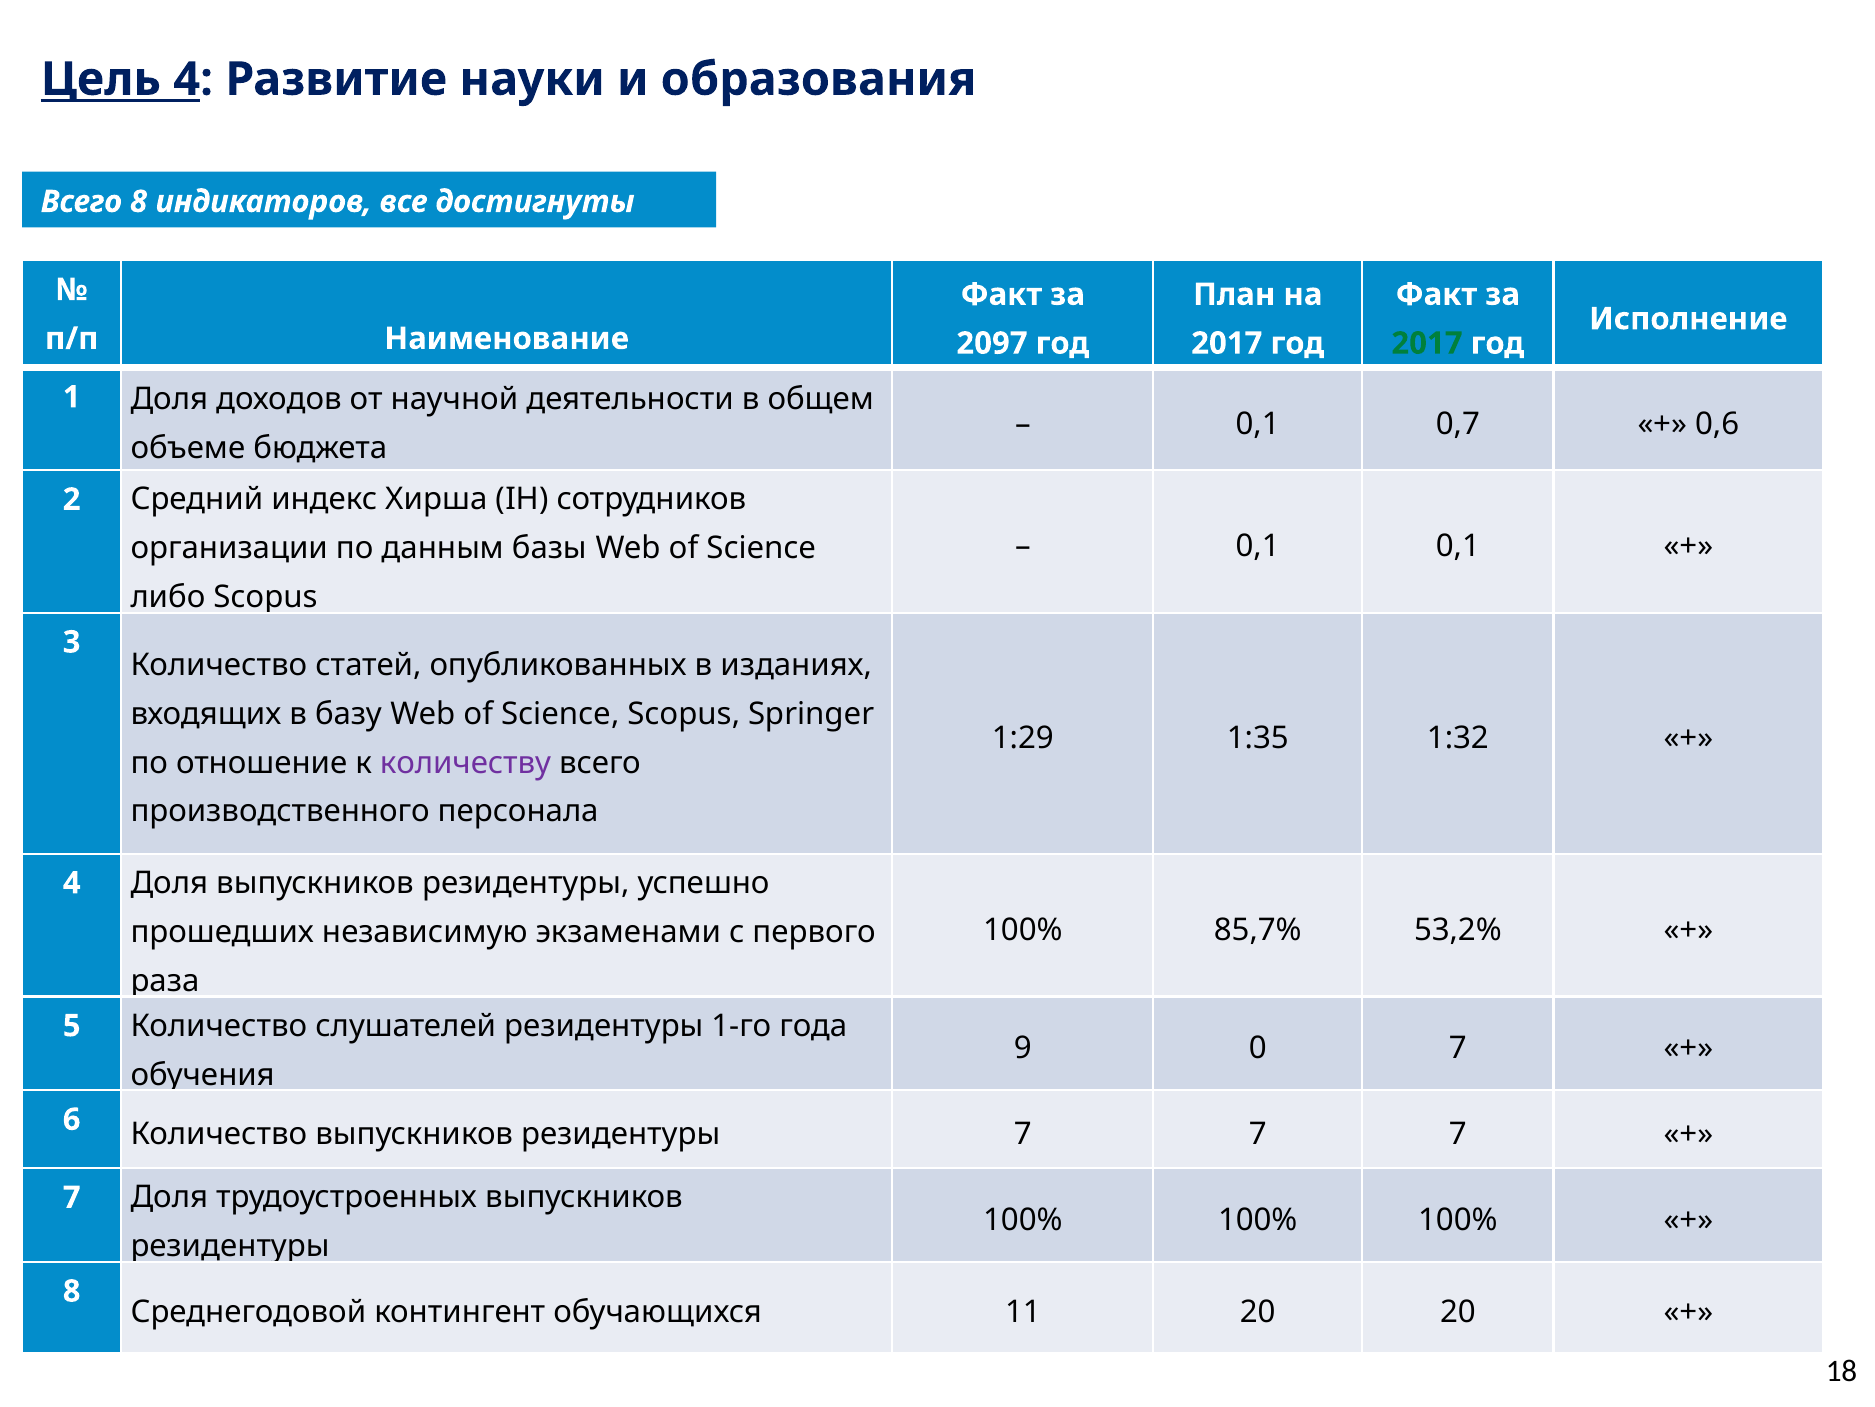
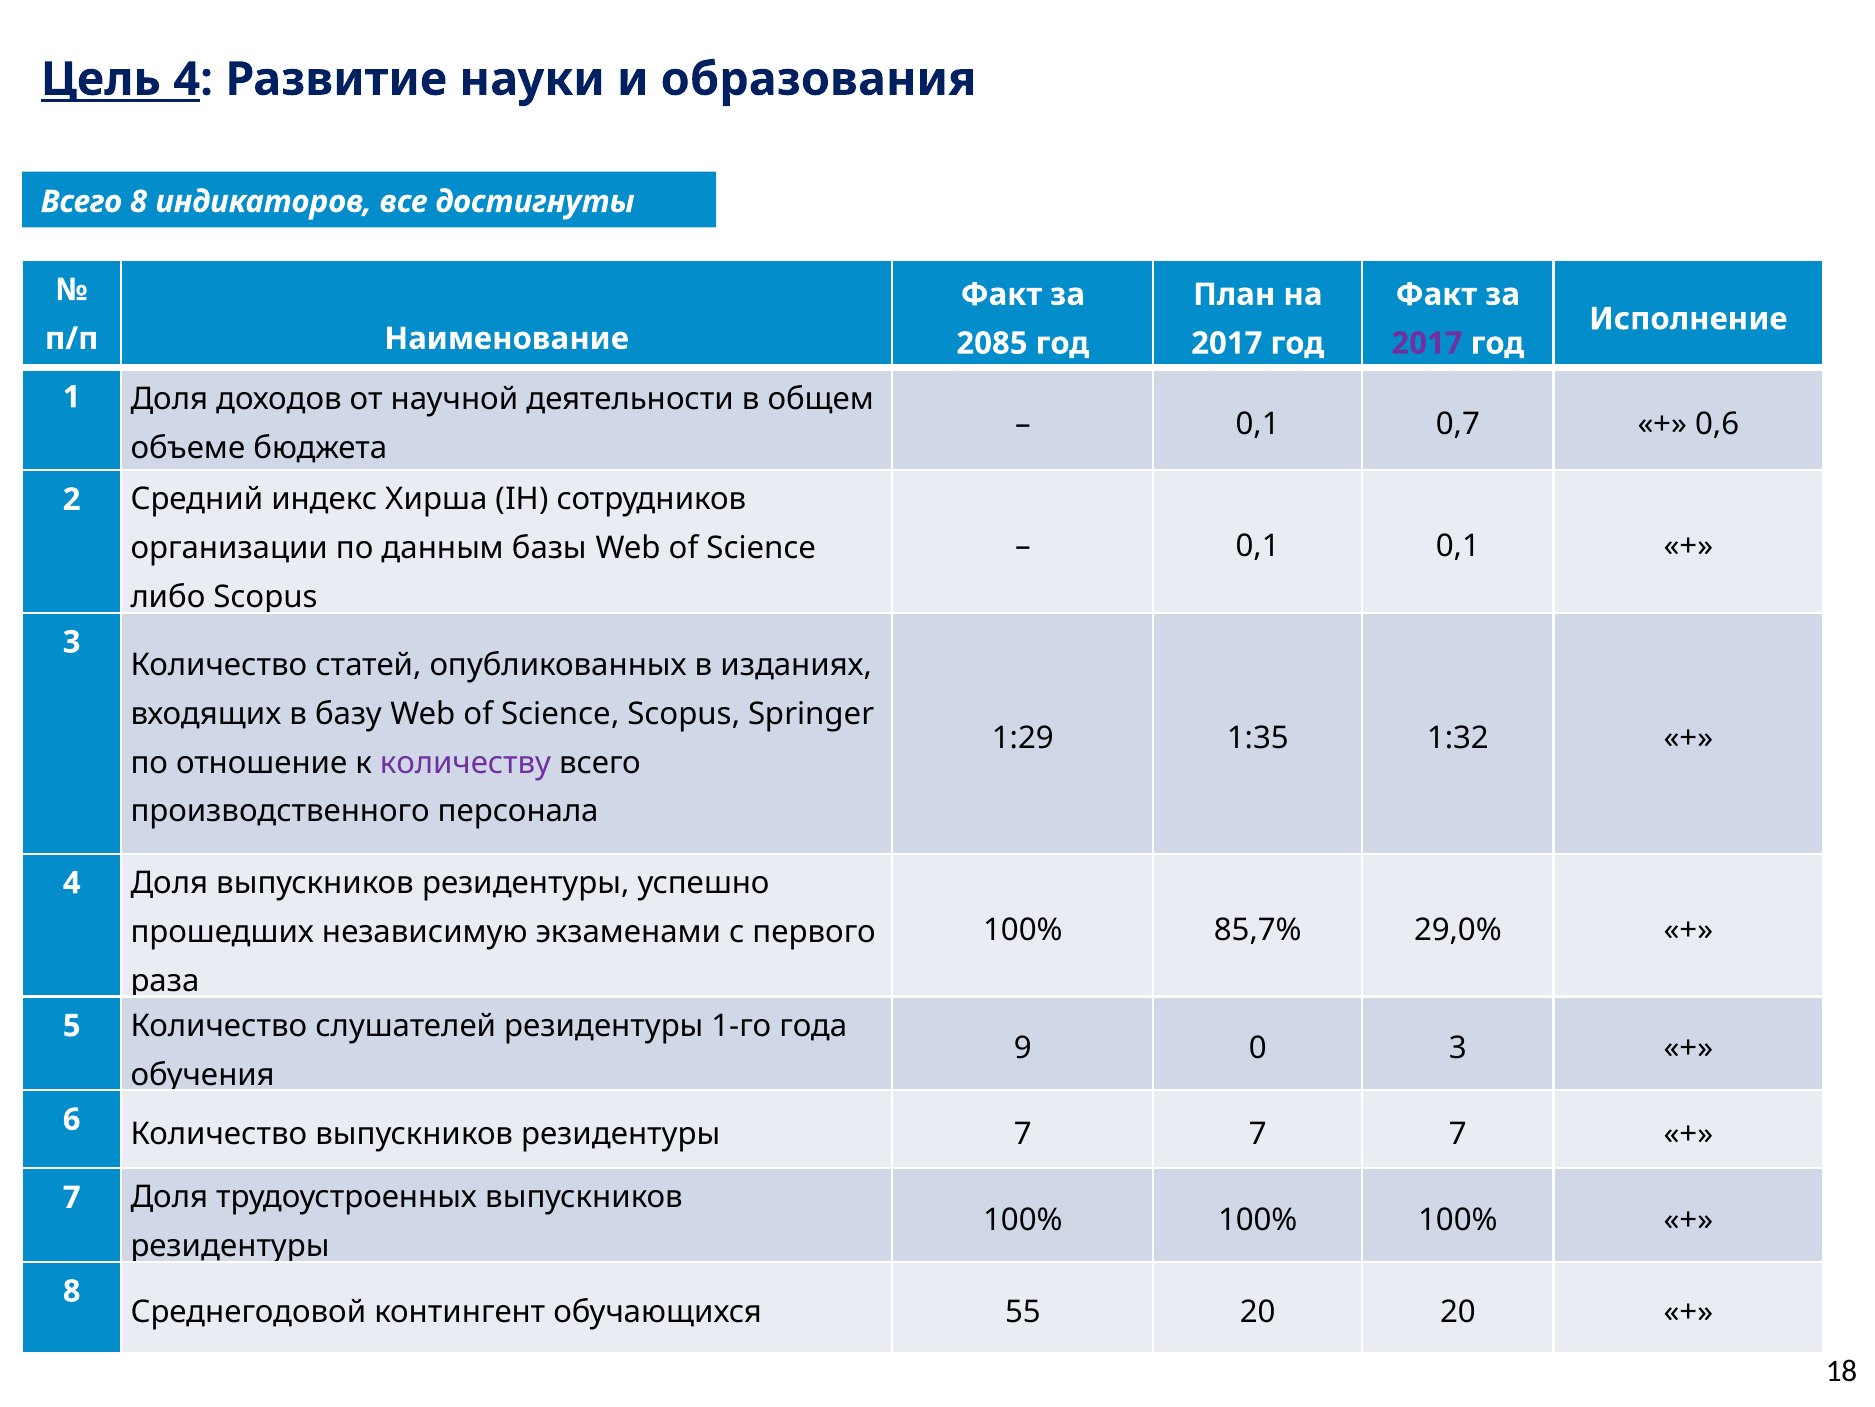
2097: 2097 -> 2085 (992, 343)
2017 colour: green -> purple (1427, 343)
53,2%: 53,2% -> 29,0% (1458, 930)
0 7: 7 -> 3 (1458, 1048)
11: 11 -> 55 (1023, 1312)
